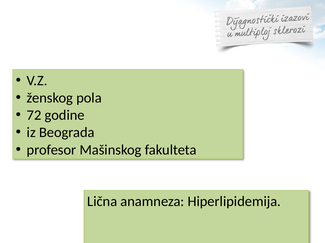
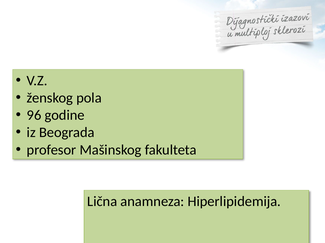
72: 72 -> 96 (34, 116)
